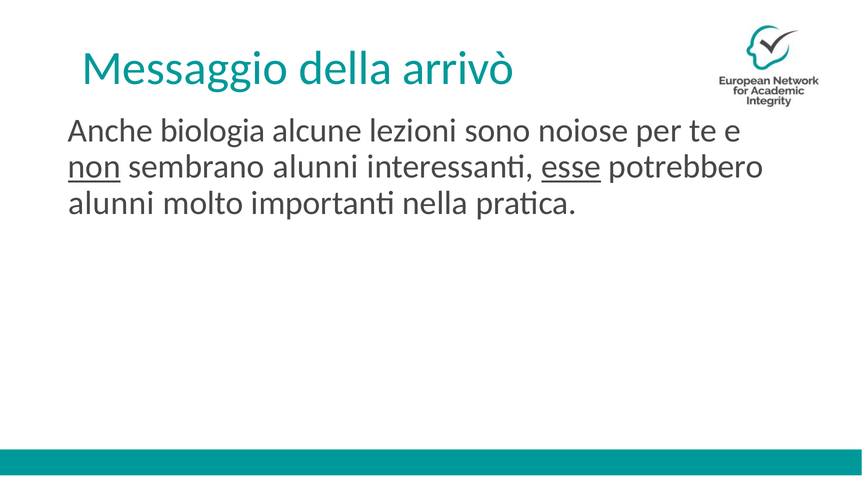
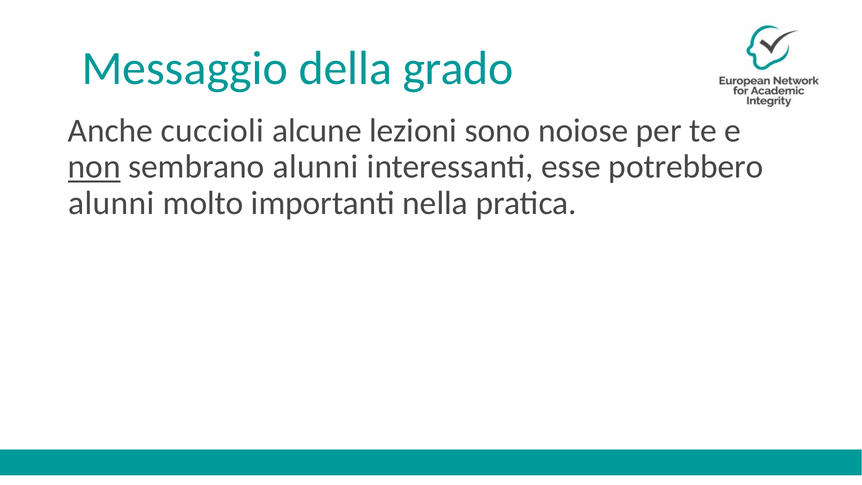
arrivò: arrivò -> grado (458, 69)
biologia: biologia -> cuccioli (212, 131)
esse underline: present -> none (571, 167)
